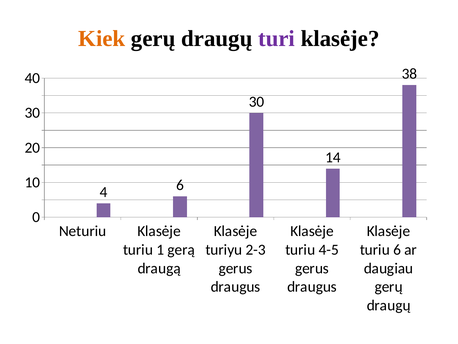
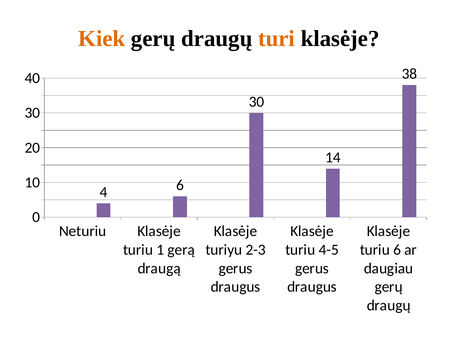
turi colour: purple -> orange (277, 38)
